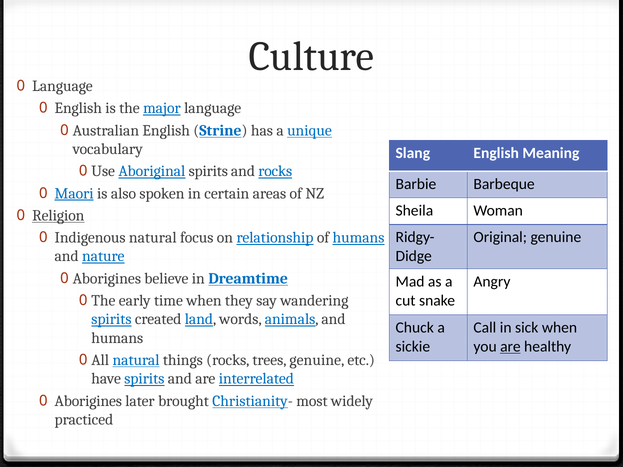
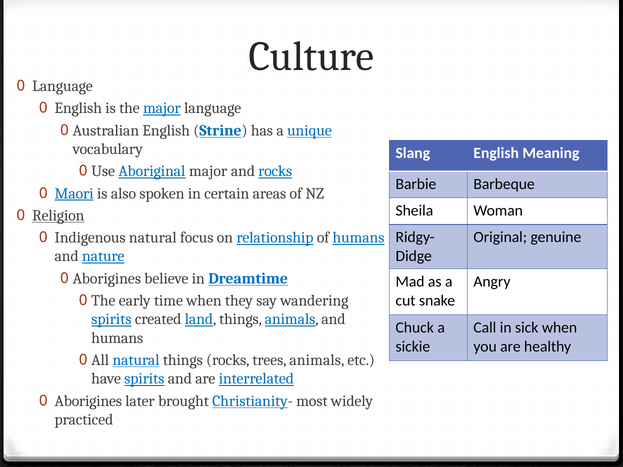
Aboriginal spirits: spirits -> major (208, 171)
land words: words -> things (241, 319)
are underline: present -> none (510, 347)
trees genuine: genuine -> animals (317, 360)
